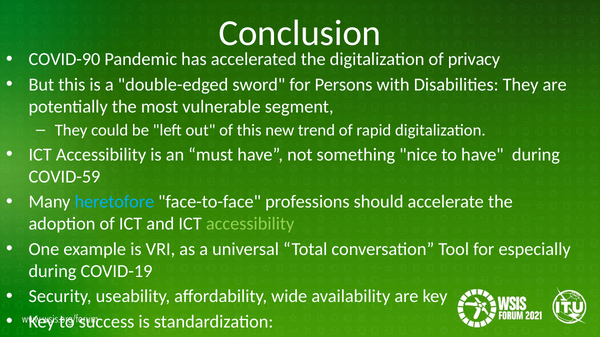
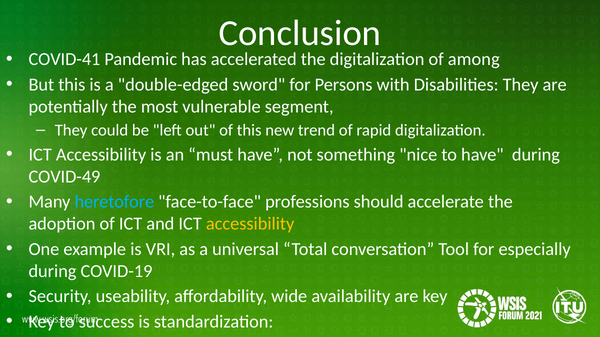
COVID-90: COVID-90 -> COVID-41 (64, 59)
privacy: privacy -> among (474, 59)
COVID-59: COVID-59 -> COVID-49 (64, 177)
accessibility colour: light green -> yellow (250, 224)
